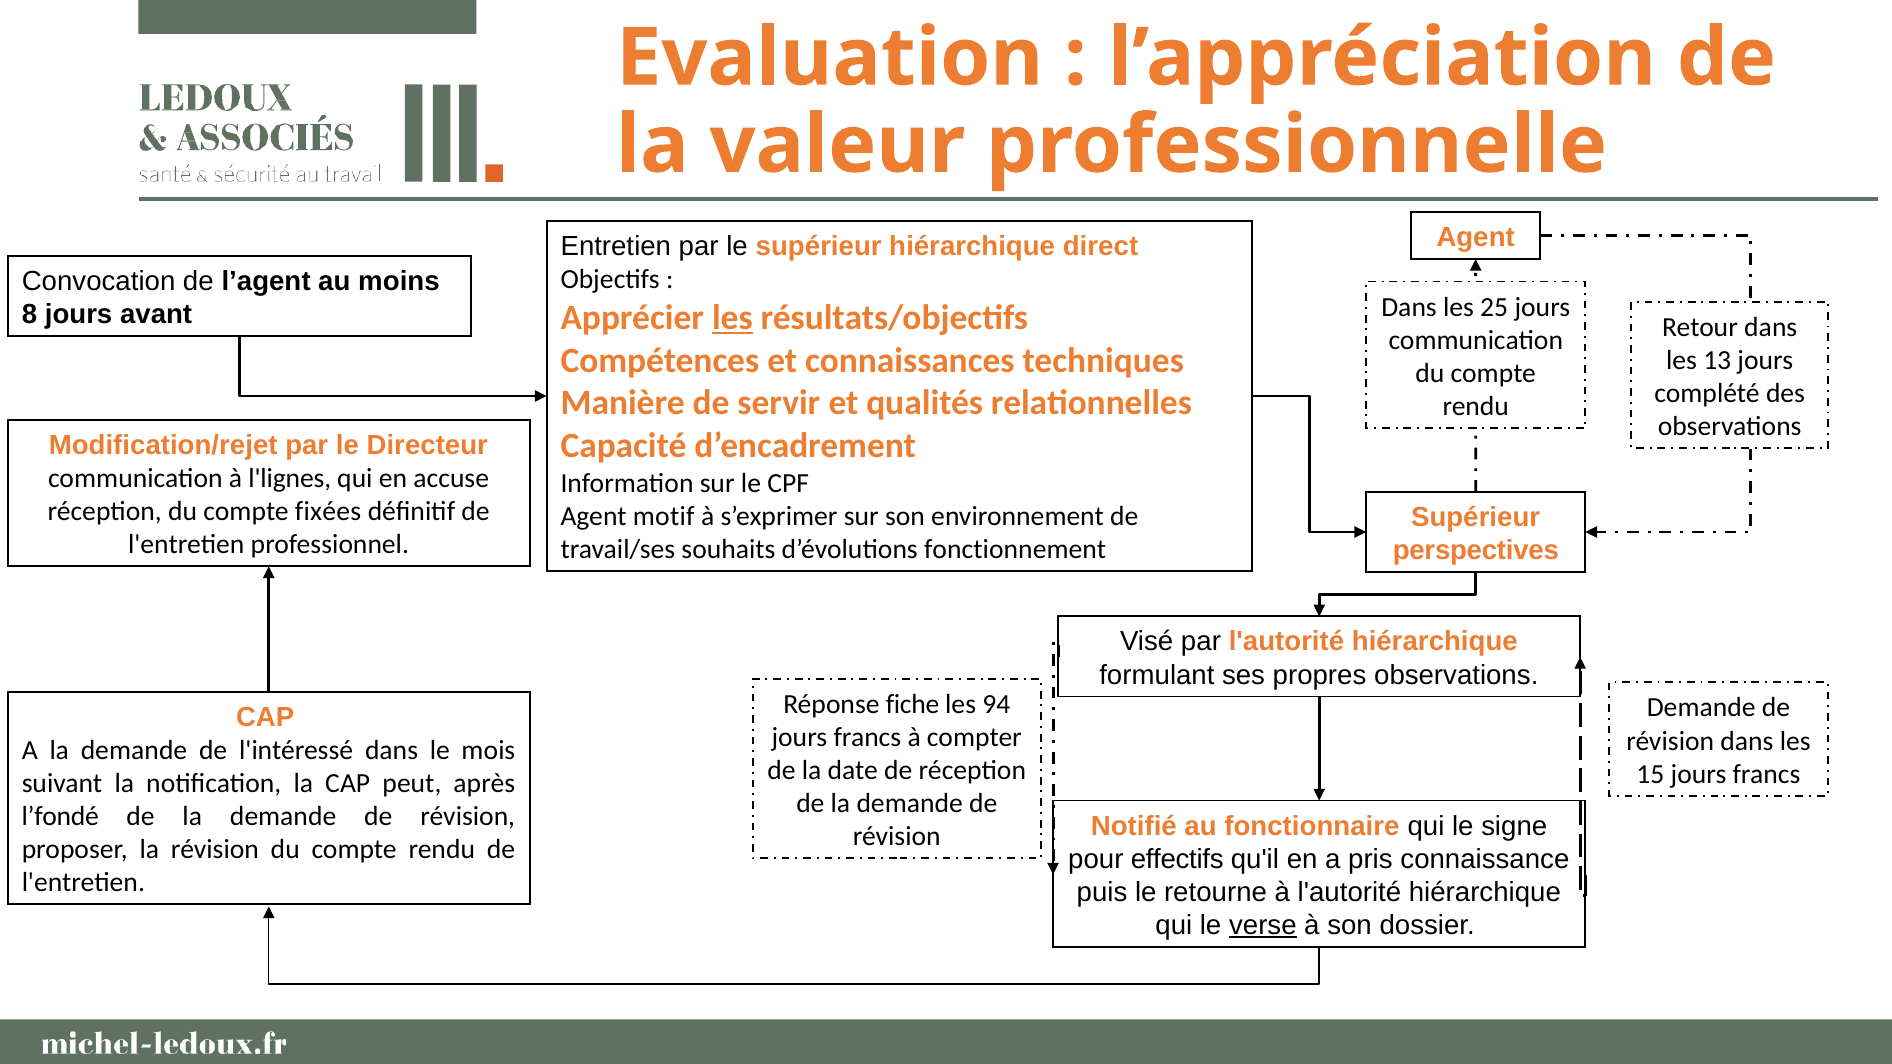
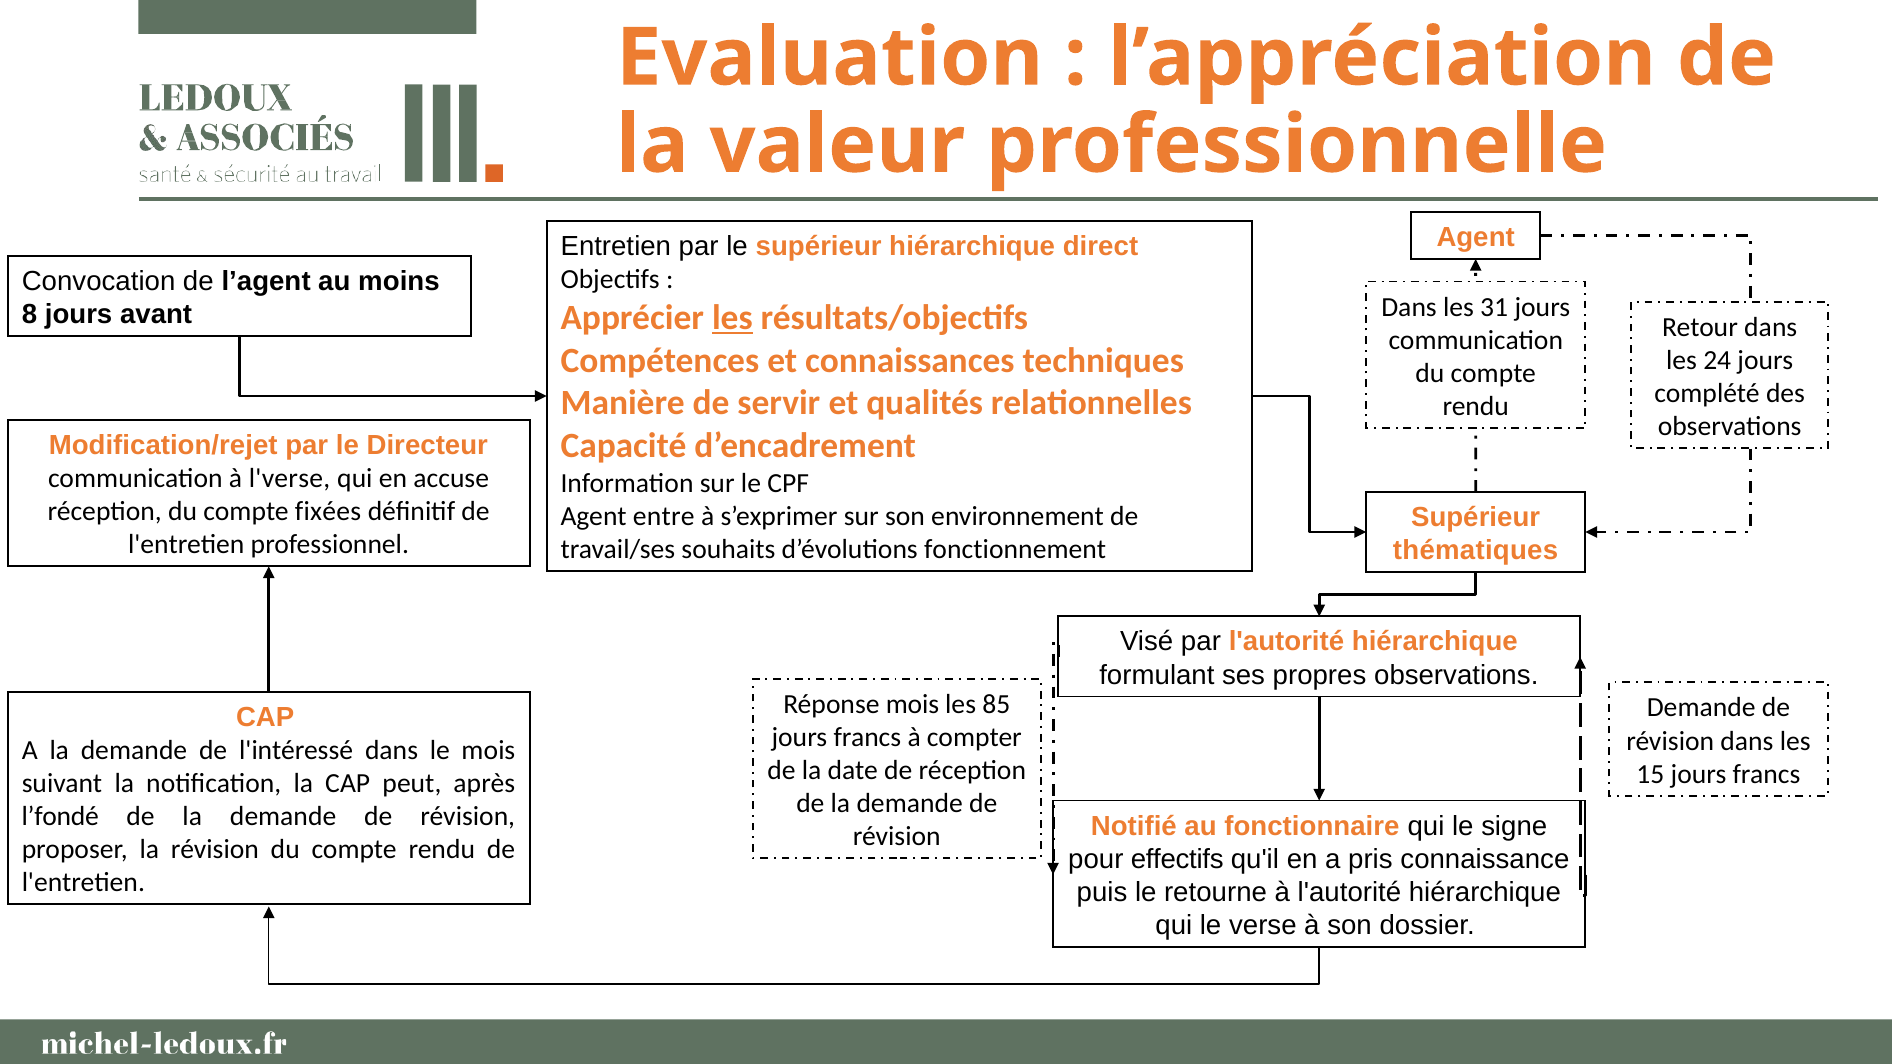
25: 25 -> 31 (1494, 307)
13: 13 -> 24 (1717, 360)
l'lignes: l'lignes -> l'verse (290, 479)
motif: motif -> entre (664, 516)
perspectives: perspectives -> thématiques (1476, 551)
Réponse fiche: fiche -> mois (912, 704)
94: 94 -> 85 (996, 704)
verse underline: present -> none (1263, 926)
